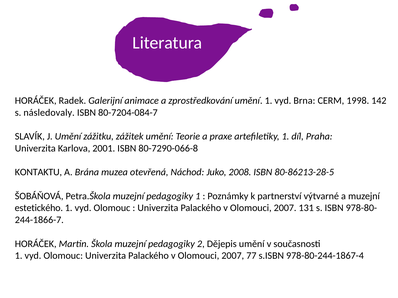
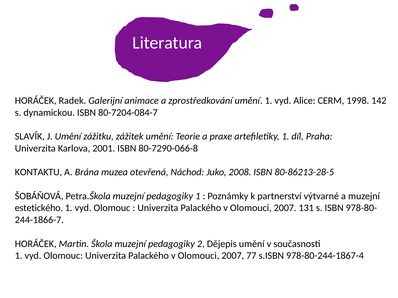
Brna: Brna -> Alice (304, 101)
následovaly: následovaly -> dynamickou (49, 113)
